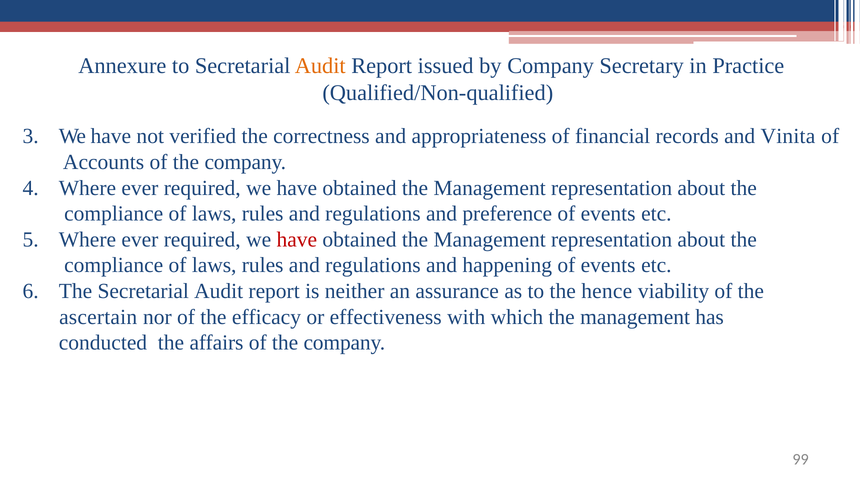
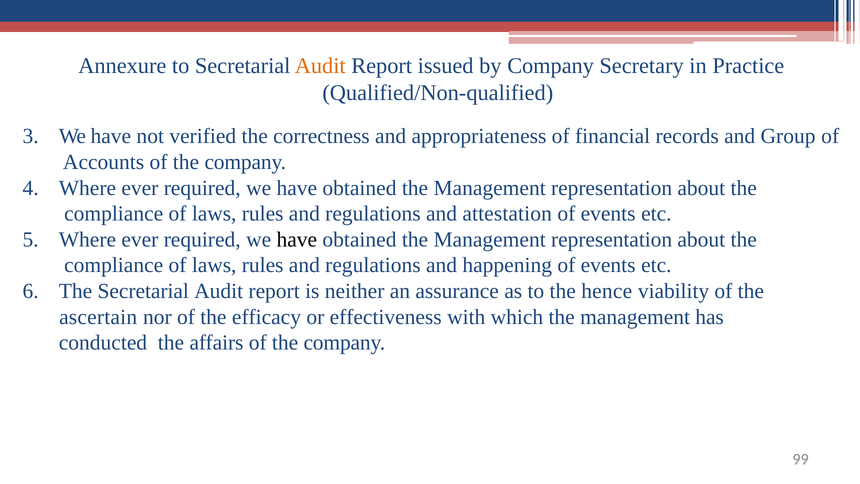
Vinita: Vinita -> Group (788, 136)
preference: preference -> attestation (507, 214)
have colour: red -> black (297, 239)
